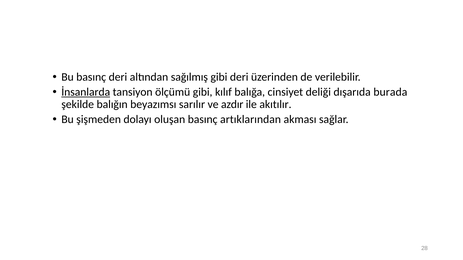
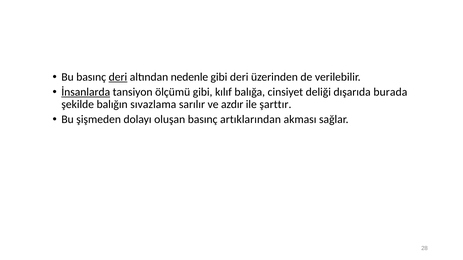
deri underline: none -> present (118, 77)
sağılmış: sağılmış -> nedenle (189, 77)
beyazımsı: beyazımsı -> sıvazlama (153, 105)
akıtılır: akıtılır -> şarttır (275, 105)
